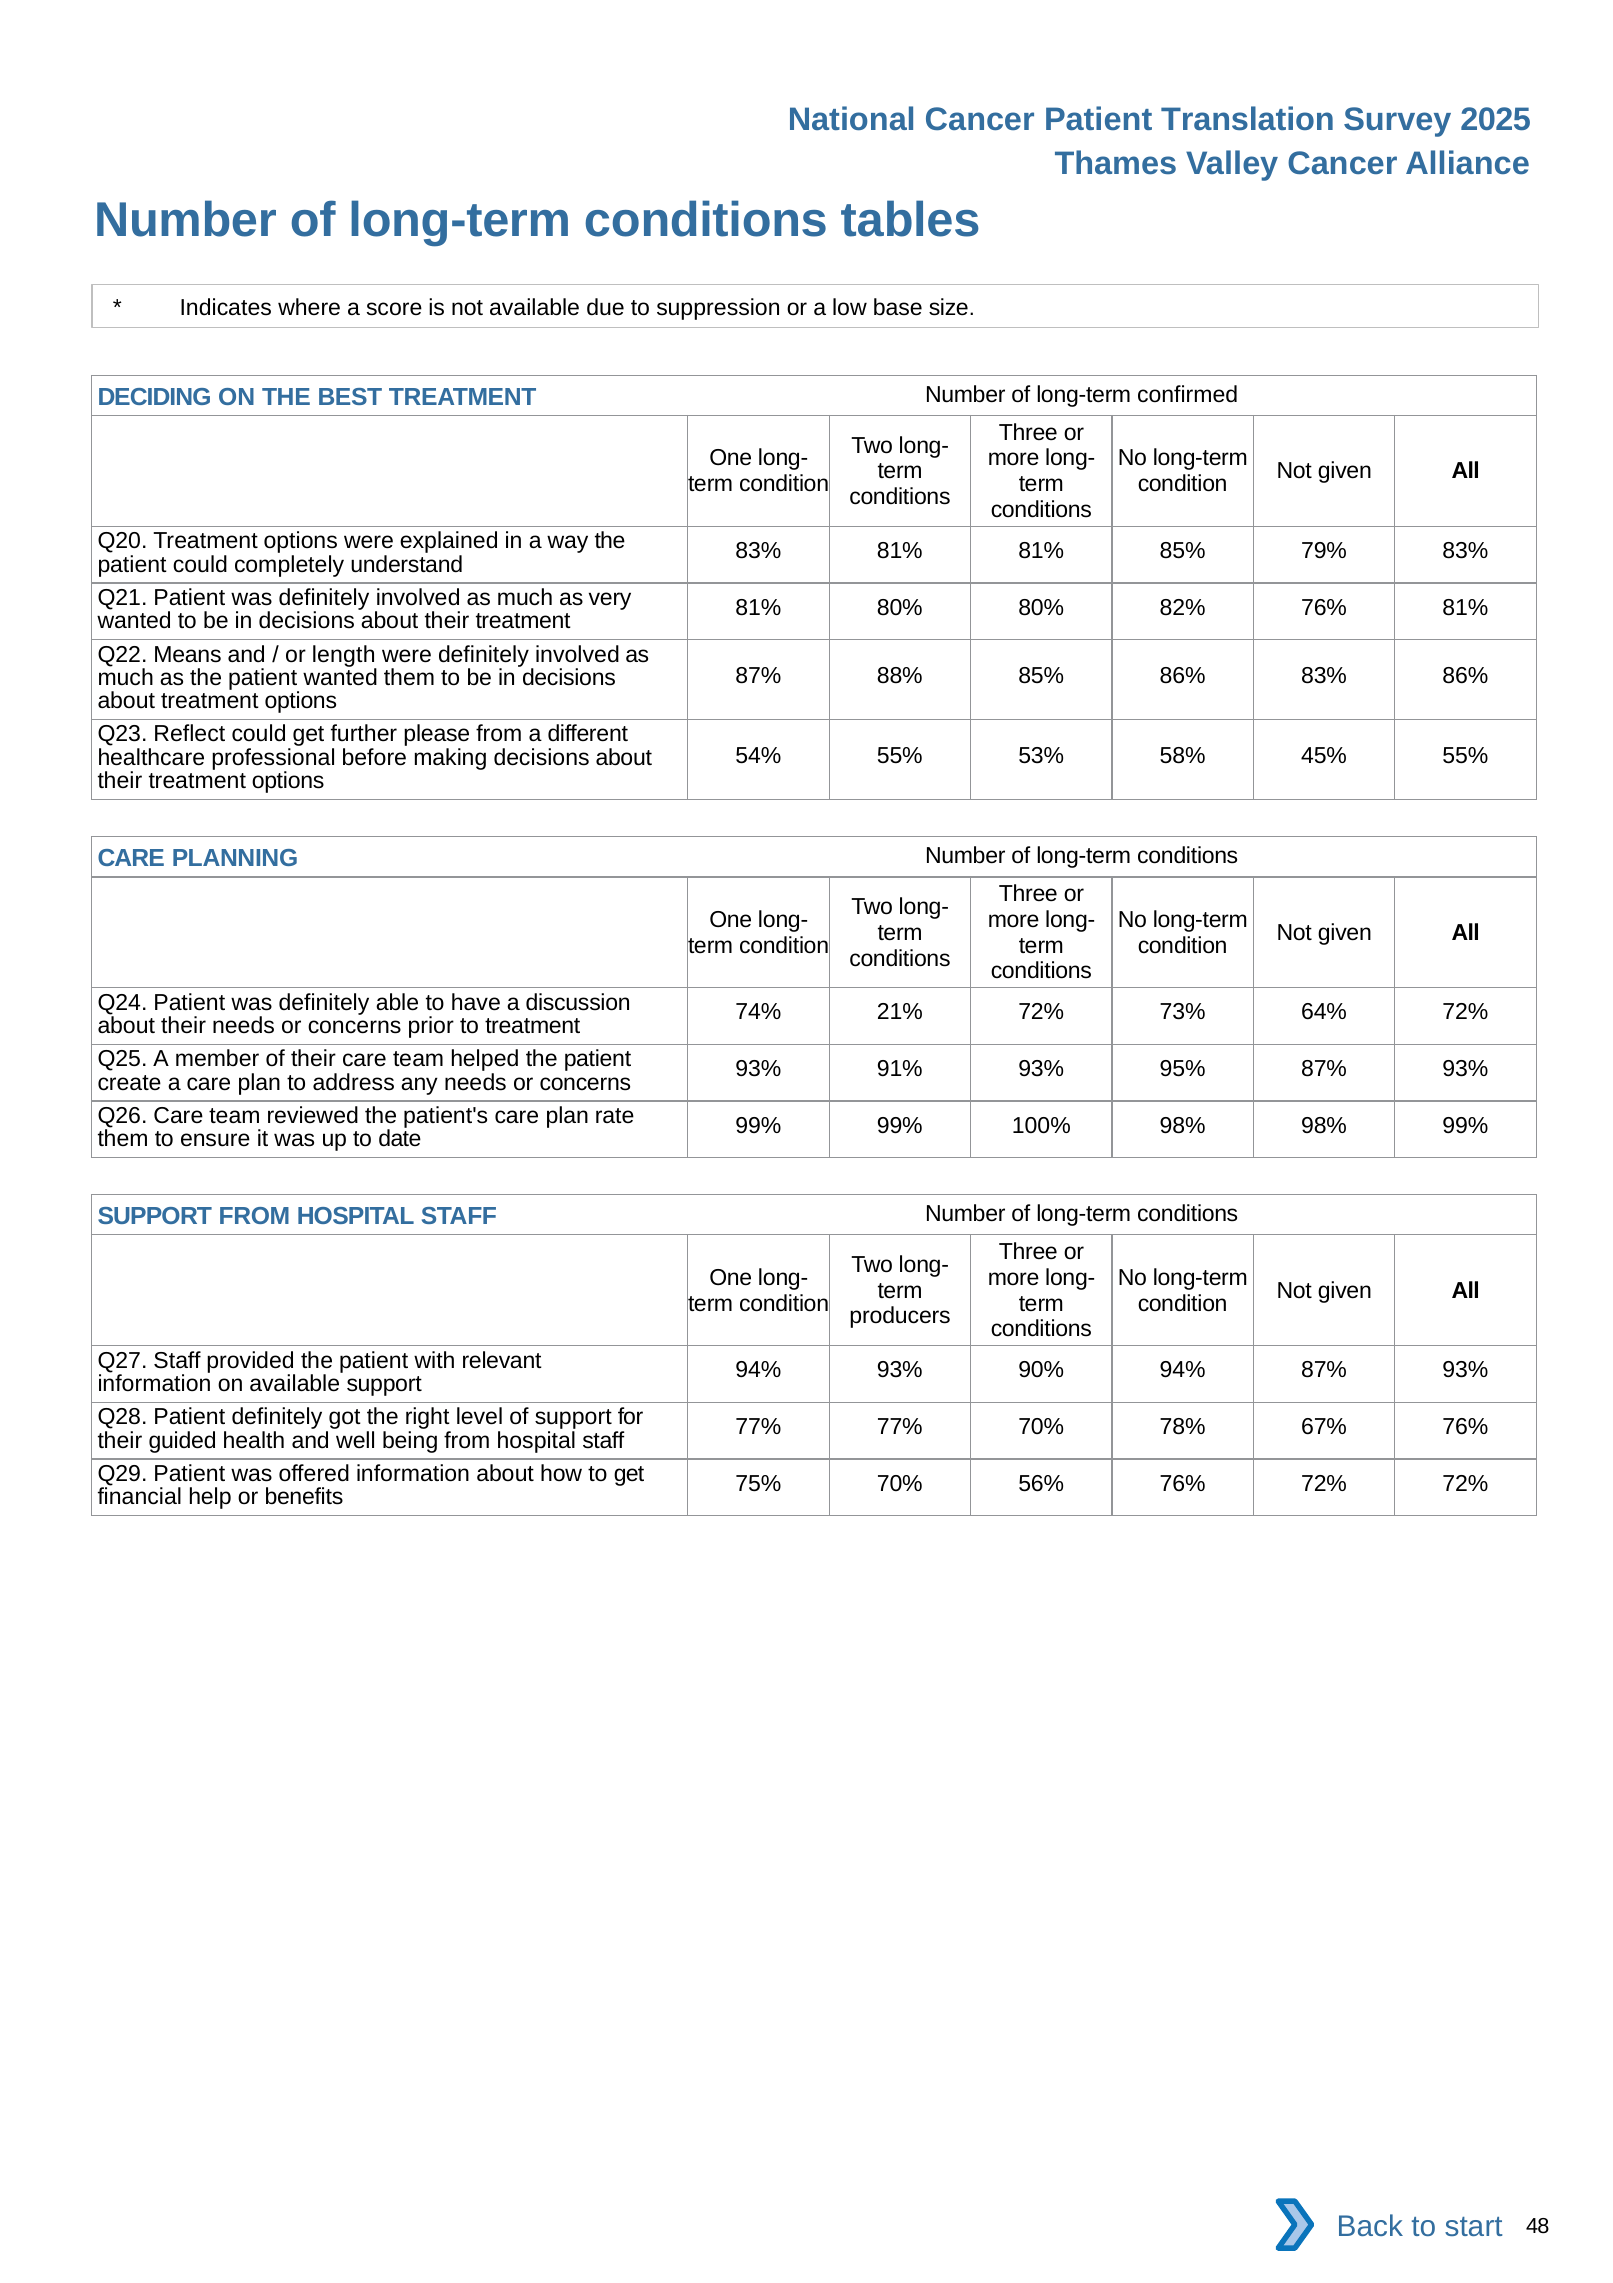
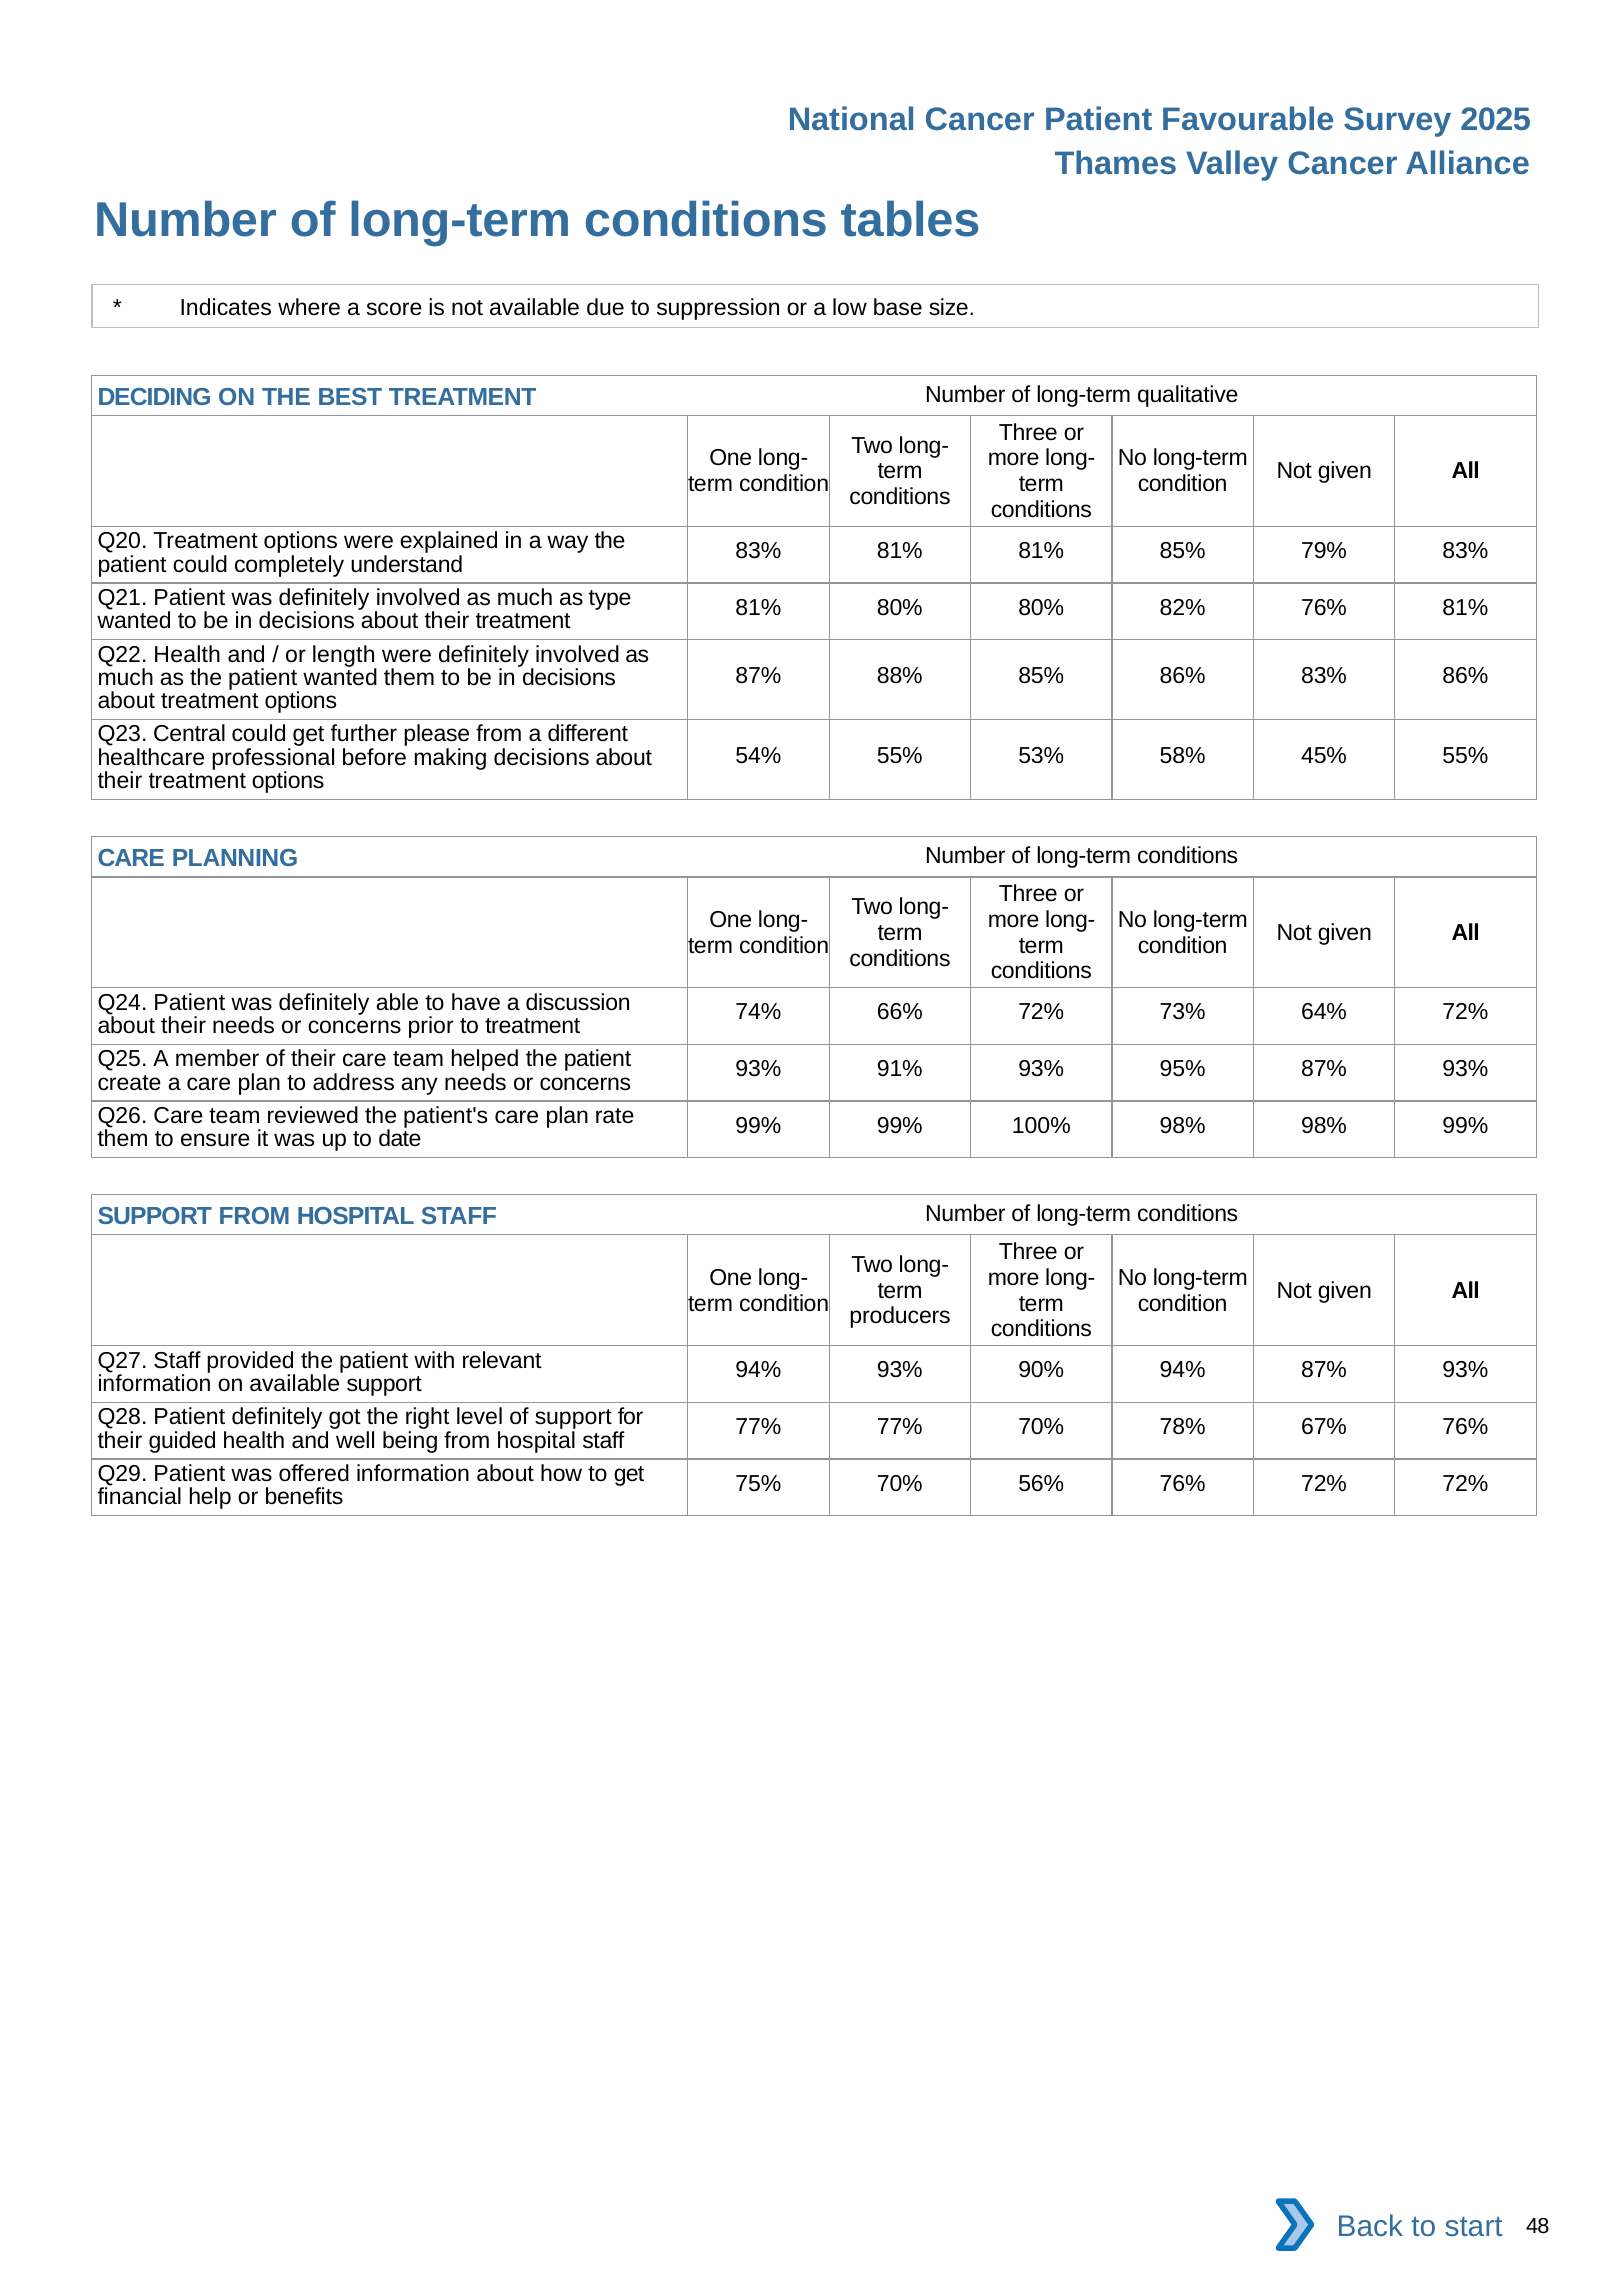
Translation: Translation -> Favourable (1248, 120)
confirmed: confirmed -> qualitative (1188, 395)
very: very -> type (610, 598)
Q22 Means: Means -> Health (187, 654)
Reflect: Reflect -> Central (189, 734)
21%: 21% -> 66% (900, 1012)
